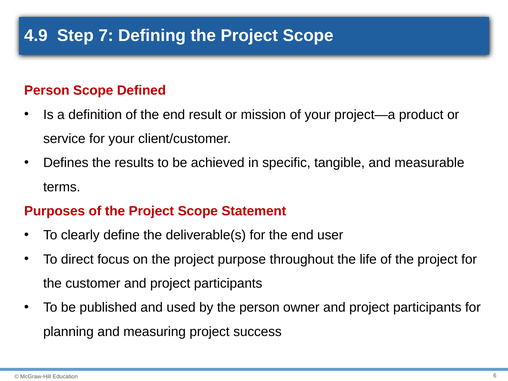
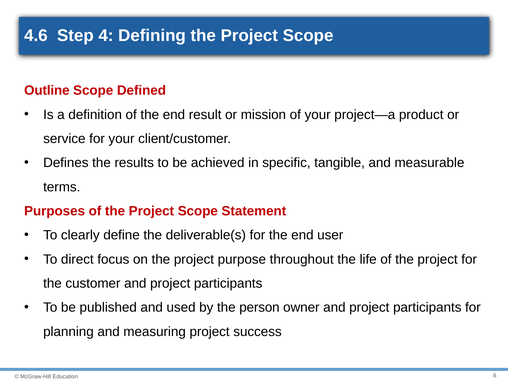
4.9: 4.9 -> 4.6 (36, 36)
7: 7 -> 4 (106, 36)
Person: Person -> Outline (47, 90)
